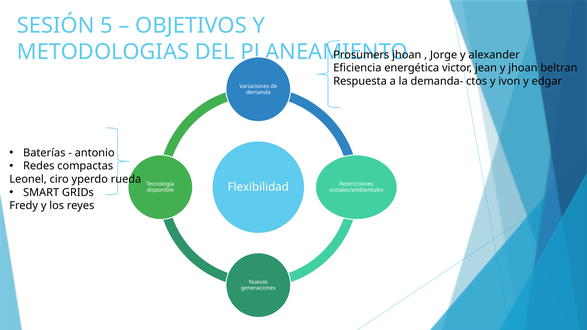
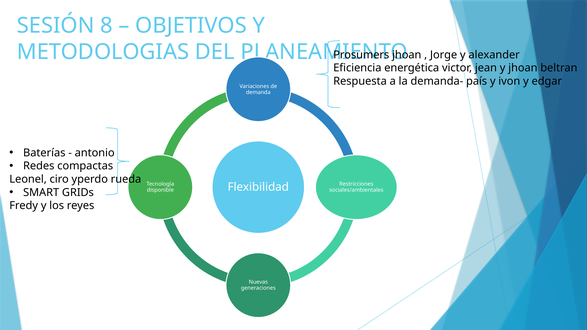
5: 5 -> 8 (107, 25)
ctos: ctos -> país (477, 81)
